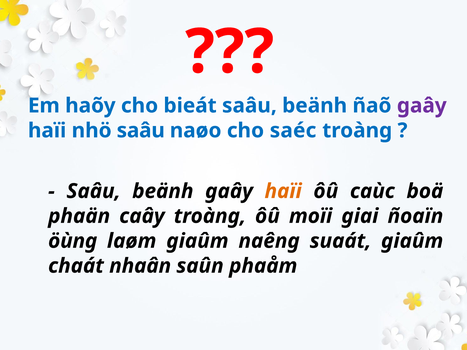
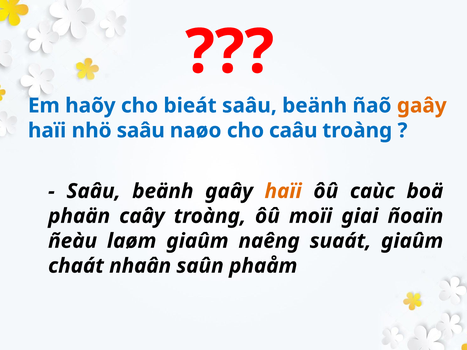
gaây colour: purple -> orange (422, 106)
saéc: saéc -> caâu (293, 131)
öùng: öùng -> ñeàu (73, 241)
